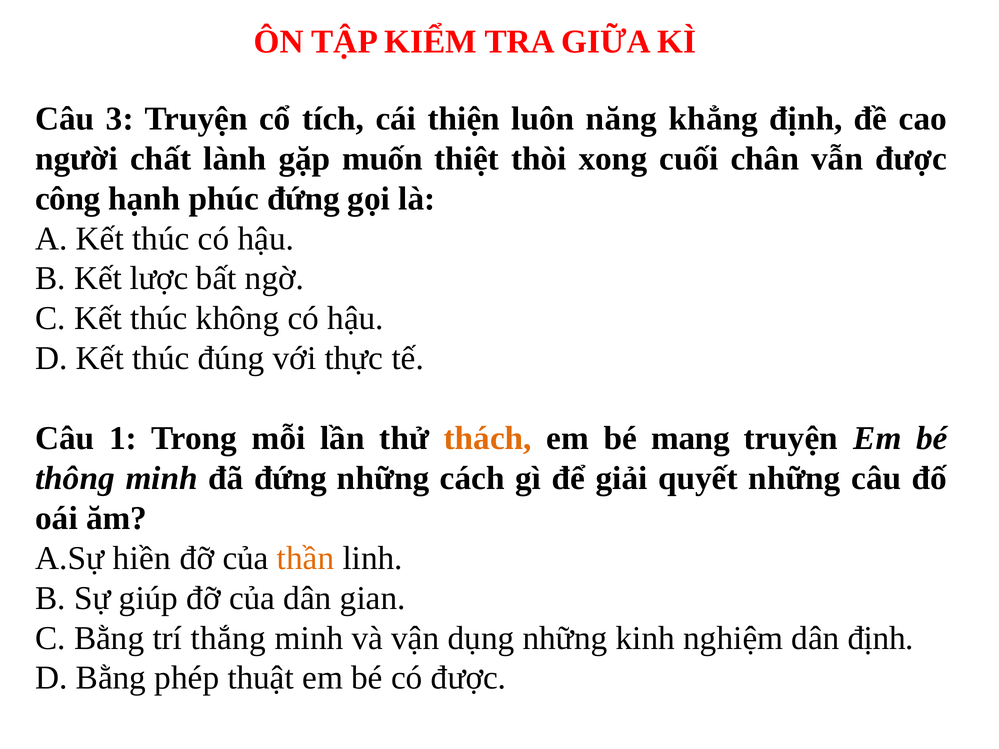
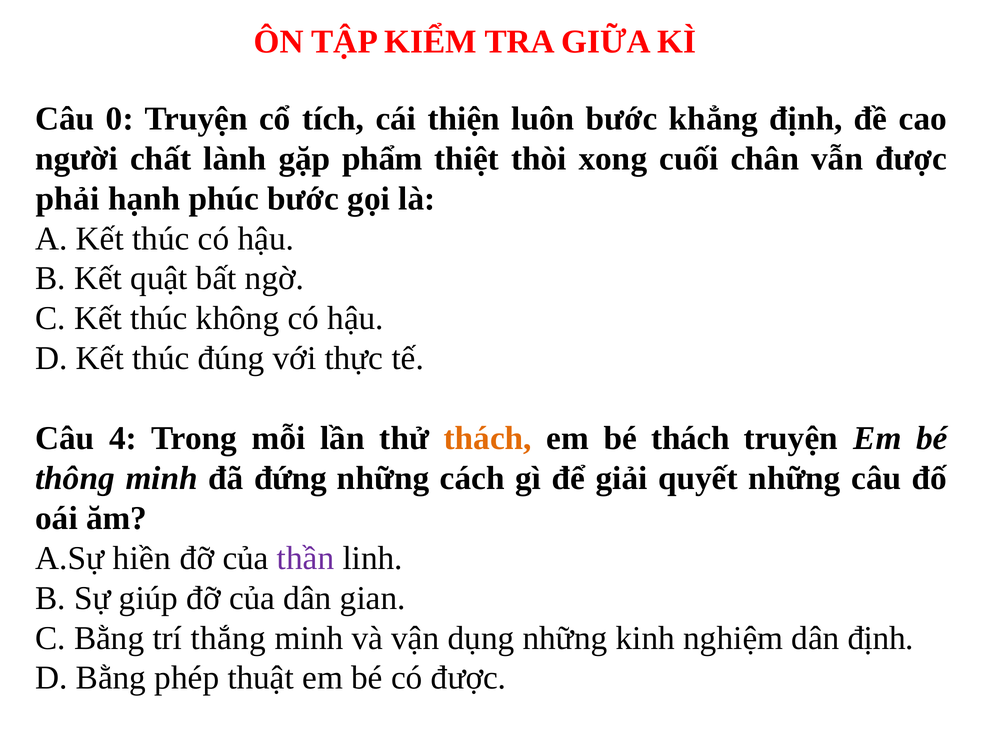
3: 3 -> 0 (120, 119)
luôn năng: năng -> bước (622, 119)
muốn: muốn -> phẩm (383, 159)
công: công -> phải (67, 199)
phúc đứng: đứng -> bước (303, 199)
lược: lược -> quật (159, 279)
1: 1 -> 4 (123, 438)
bé mang: mang -> thách (690, 438)
thần colour: orange -> purple (306, 558)
